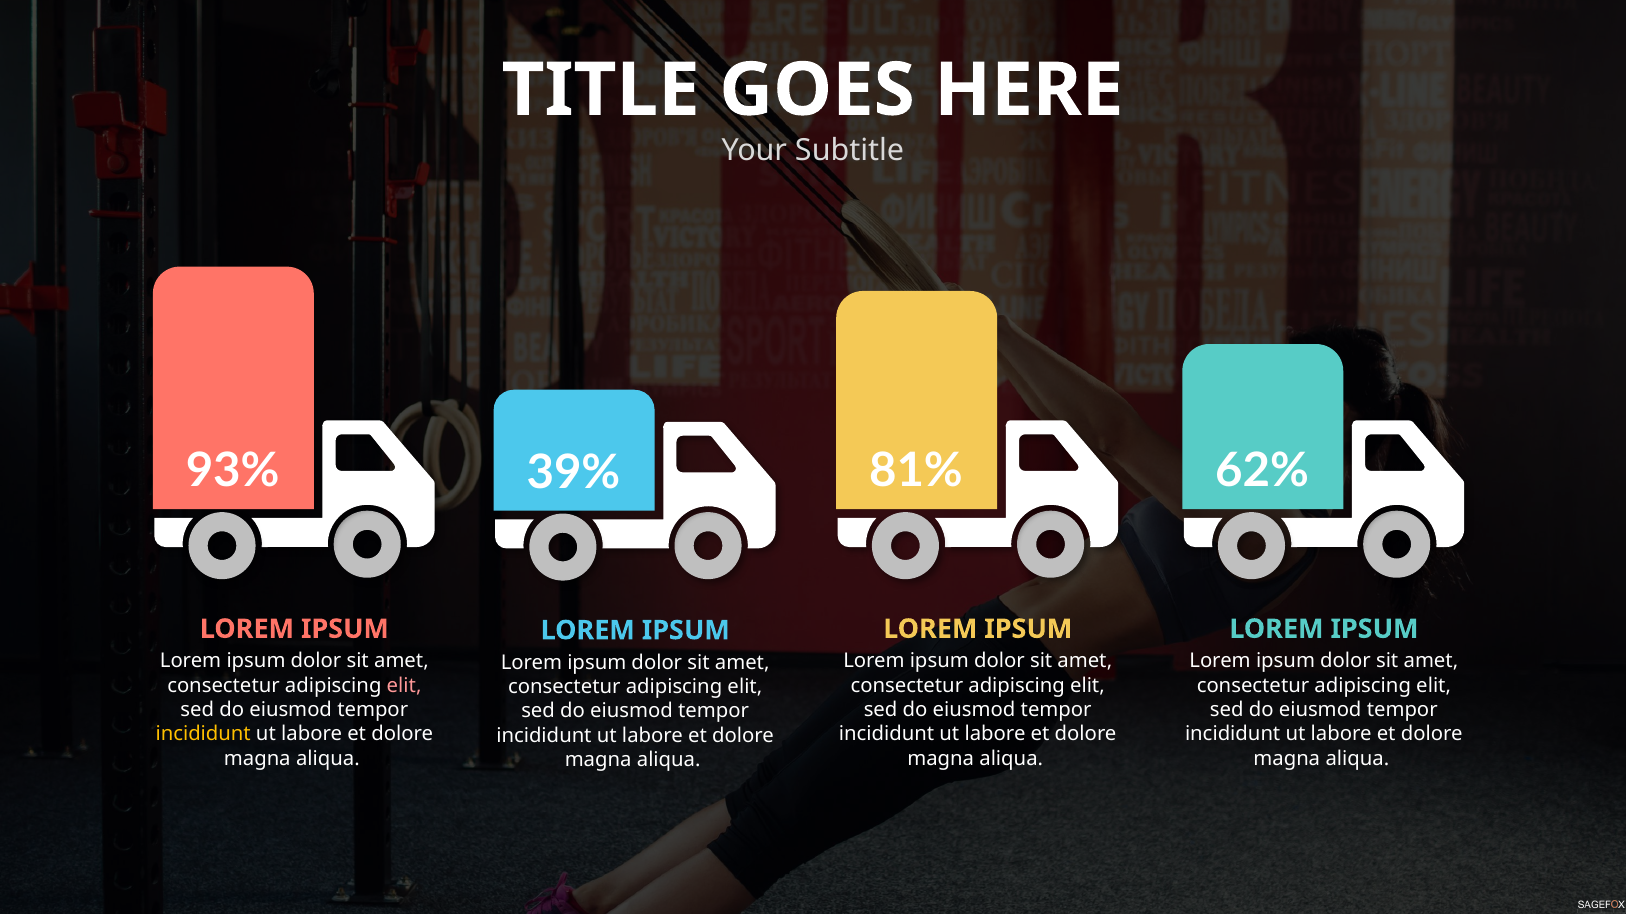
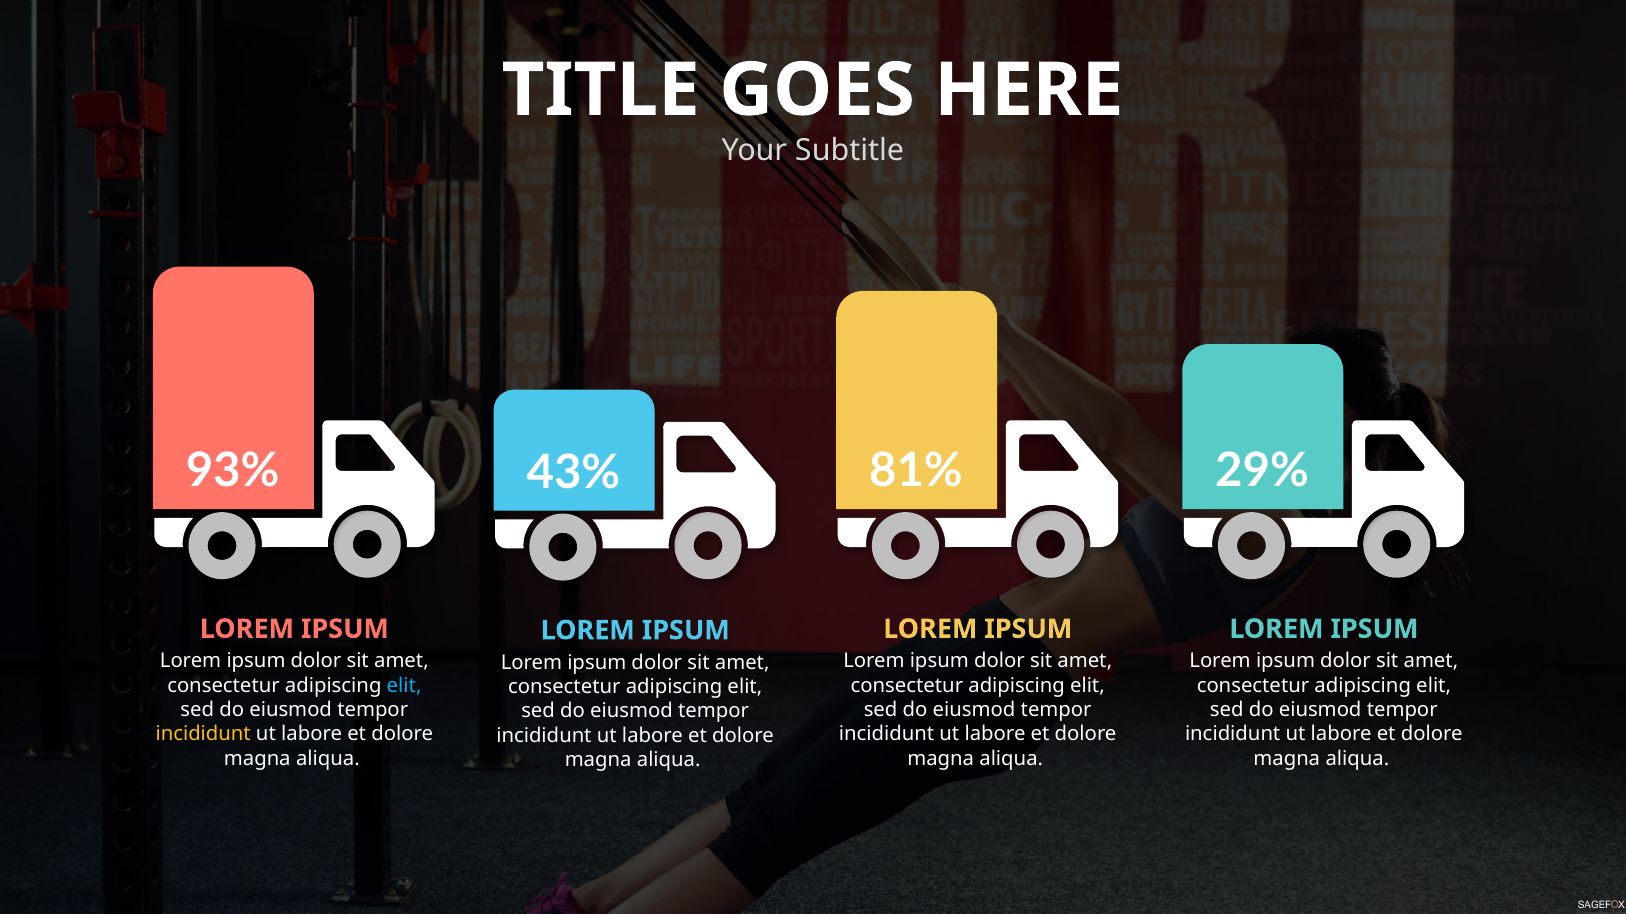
62%: 62% -> 29% (1262, 471)
39%: 39% -> 43% (573, 473)
elit colour: pink -> light blue (404, 686)
